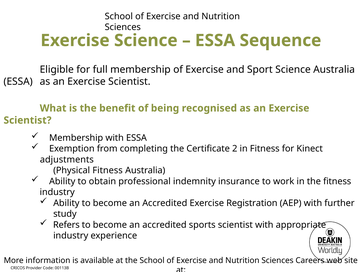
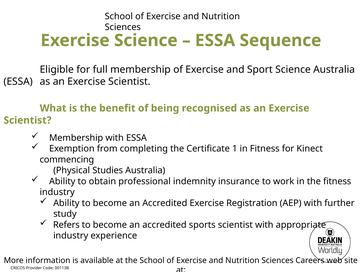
2: 2 -> 1 (235, 148)
adjustments: adjustments -> commencing (67, 159)
Physical Fitness: Fitness -> Studies (108, 170)
